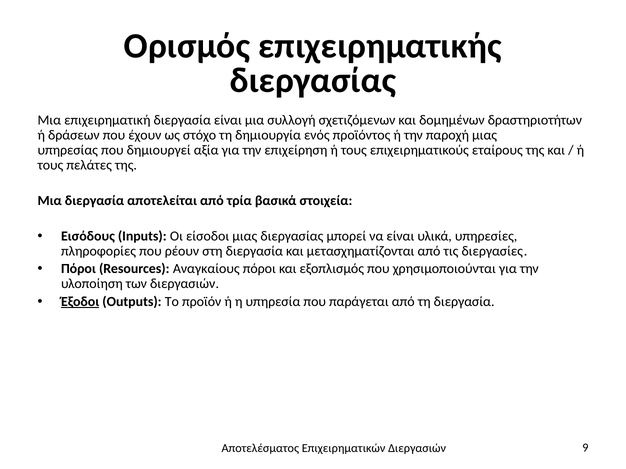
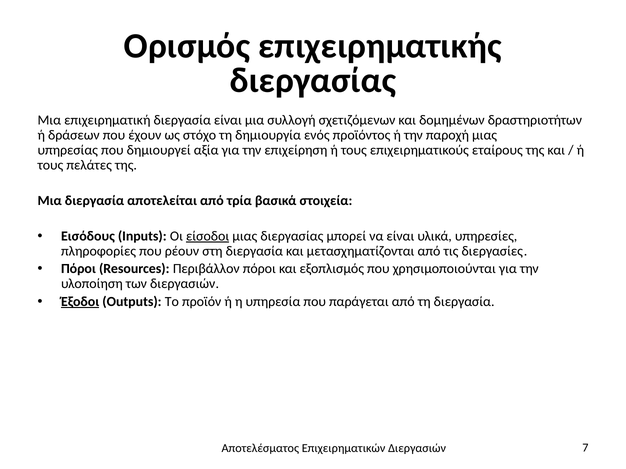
είσοδοι underline: none -> present (208, 236)
Αναγκαίους: Αναγκαίους -> Περιβάλλον (206, 269)
9: 9 -> 7 (585, 448)
